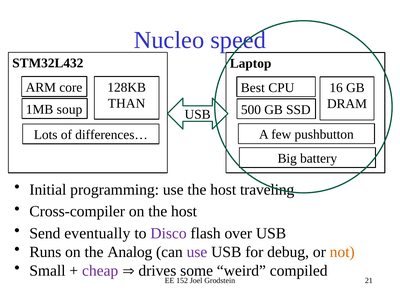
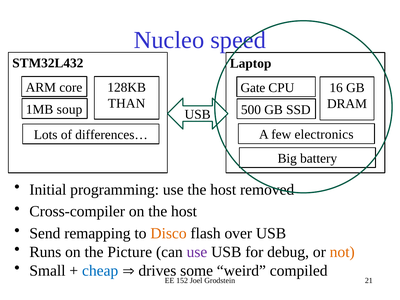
Best: Best -> Gate (253, 88)
pushbutton: pushbutton -> electronics (324, 135)
traveling: traveling -> removed (267, 190)
eventually: eventually -> remapping (97, 233)
Disco colour: purple -> orange (169, 233)
Analog: Analog -> Picture (130, 252)
cheap colour: purple -> blue (100, 271)
